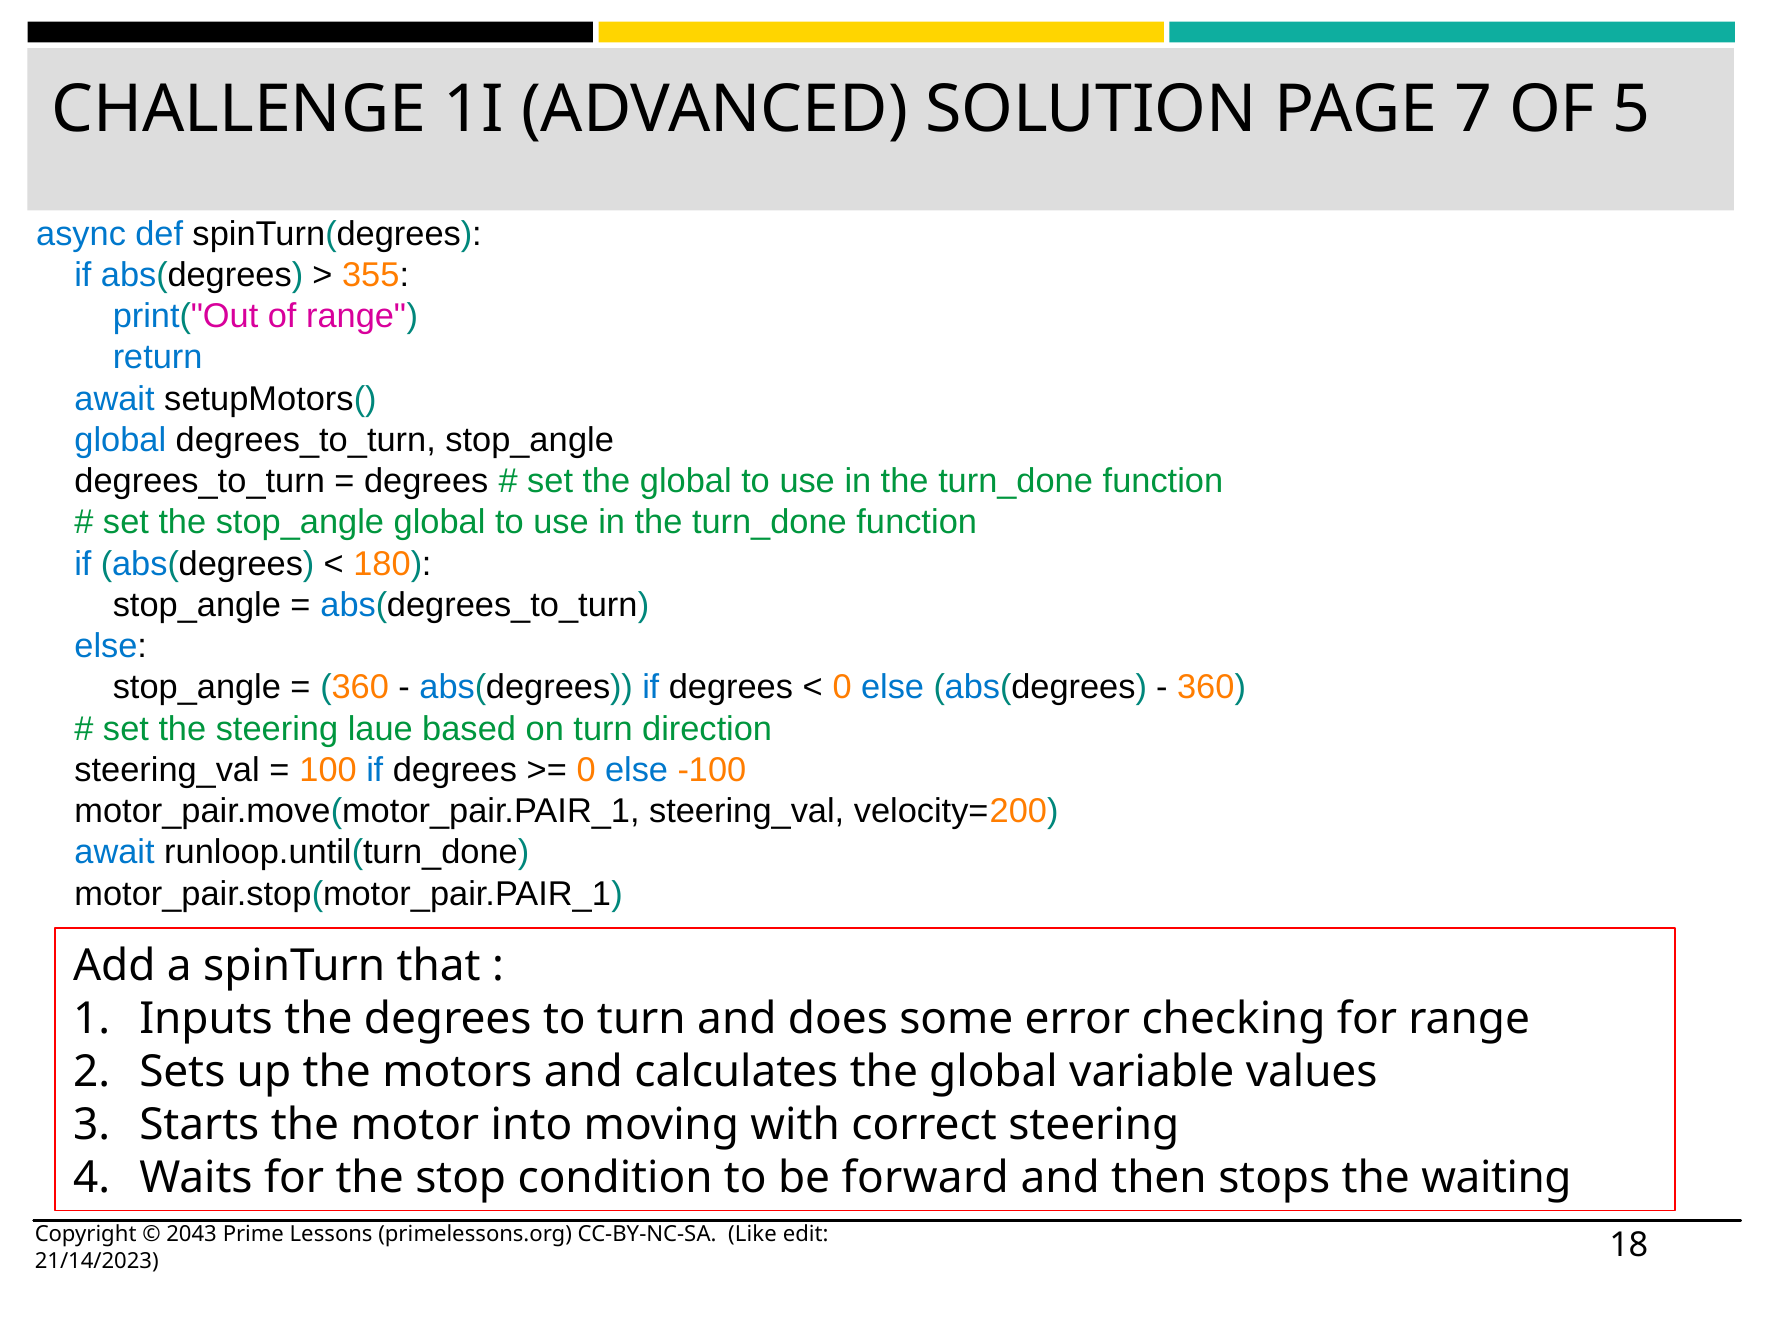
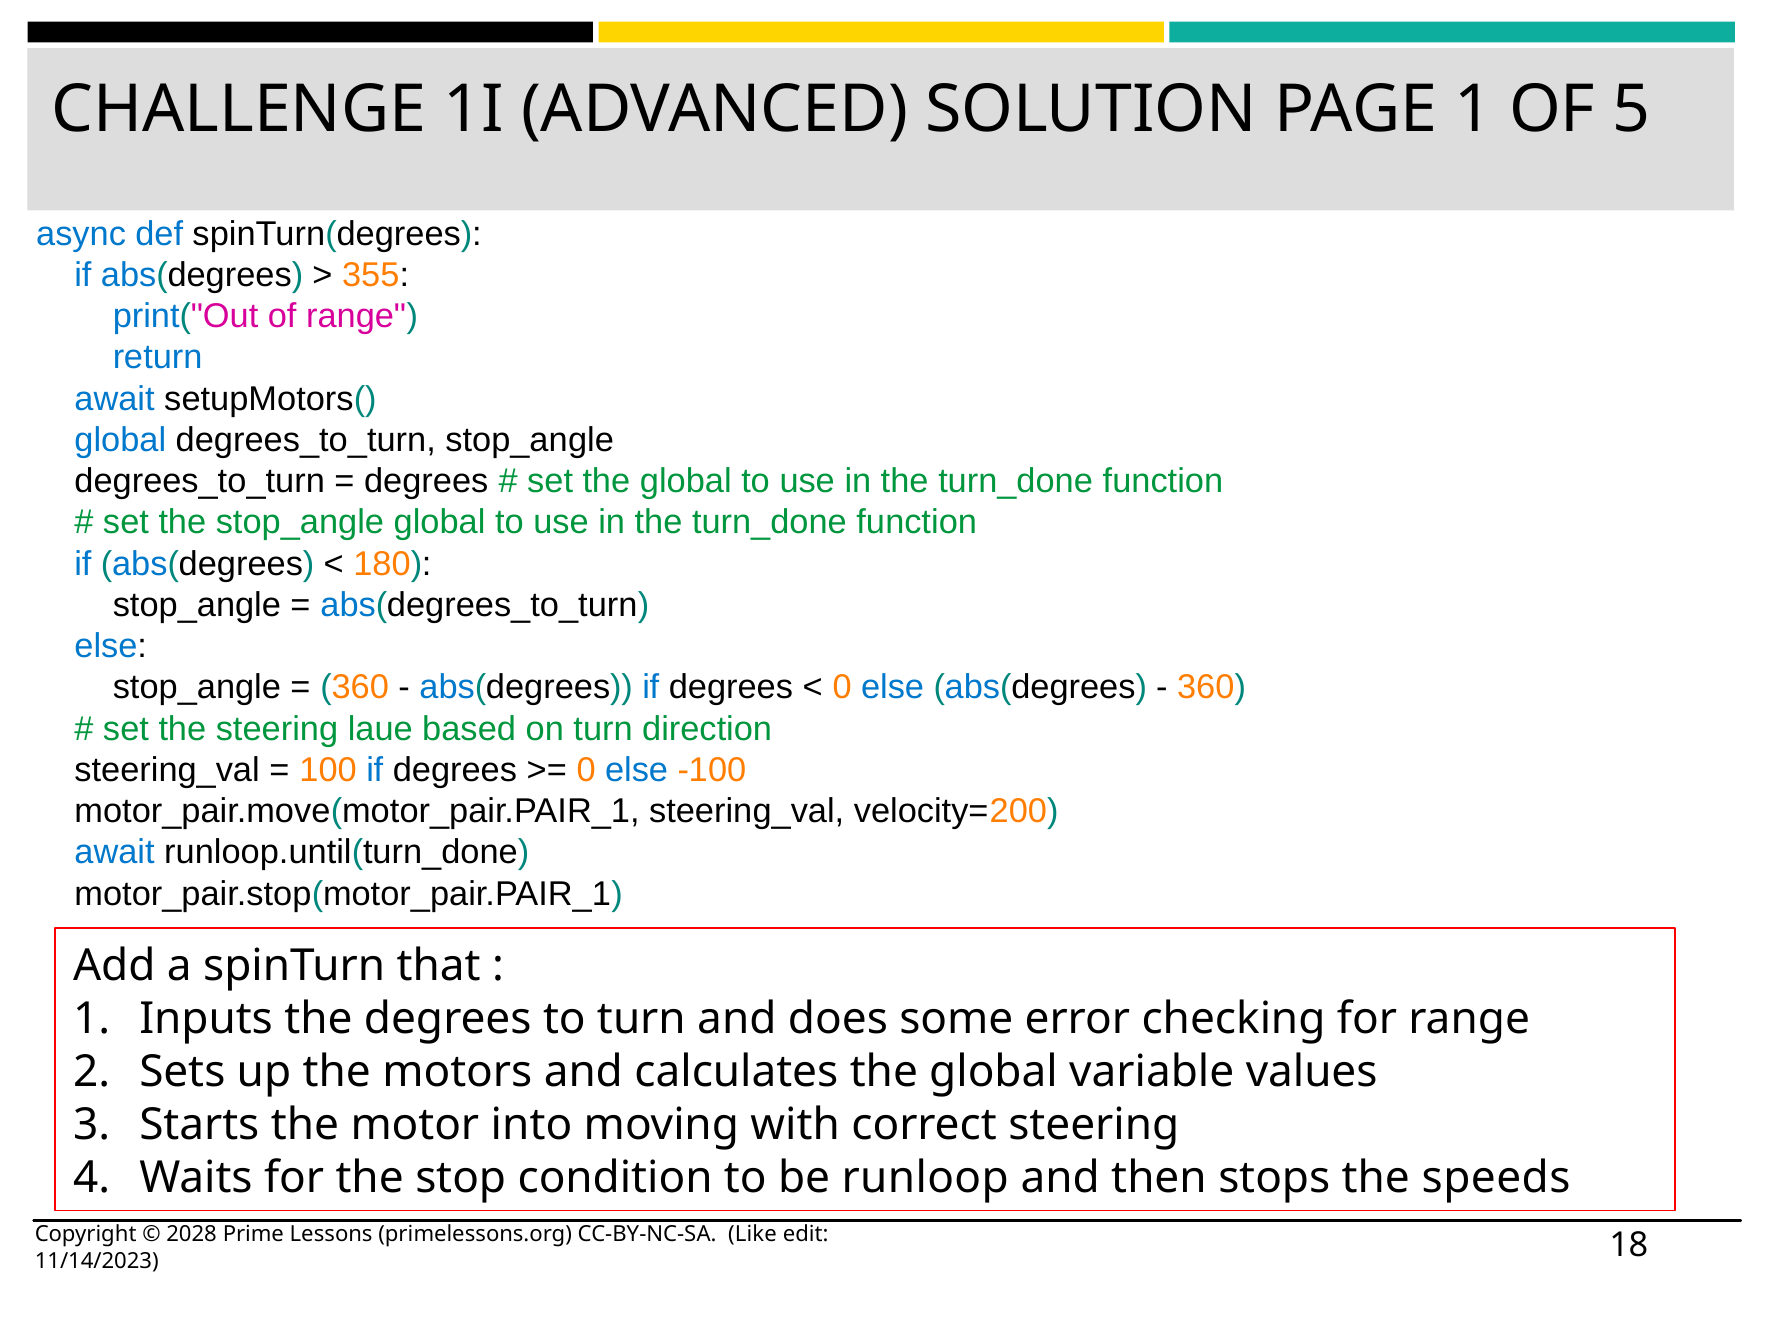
PAGE 7: 7 -> 1 (1473, 110)
forward: forward -> runloop (925, 1179)
waiting: waiting -> speeds (1496, 1179)
2043: 2043 -> 2028 (192, 1235)
21/14/2023: 21/14/2023 -> 11/14/2023 (97, 1261)
